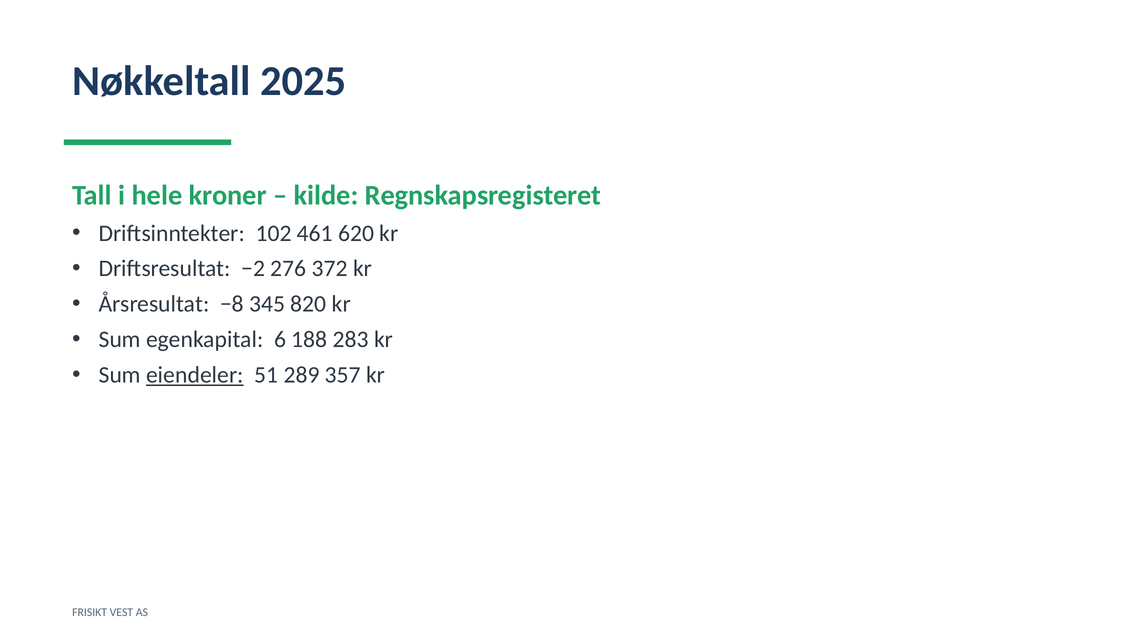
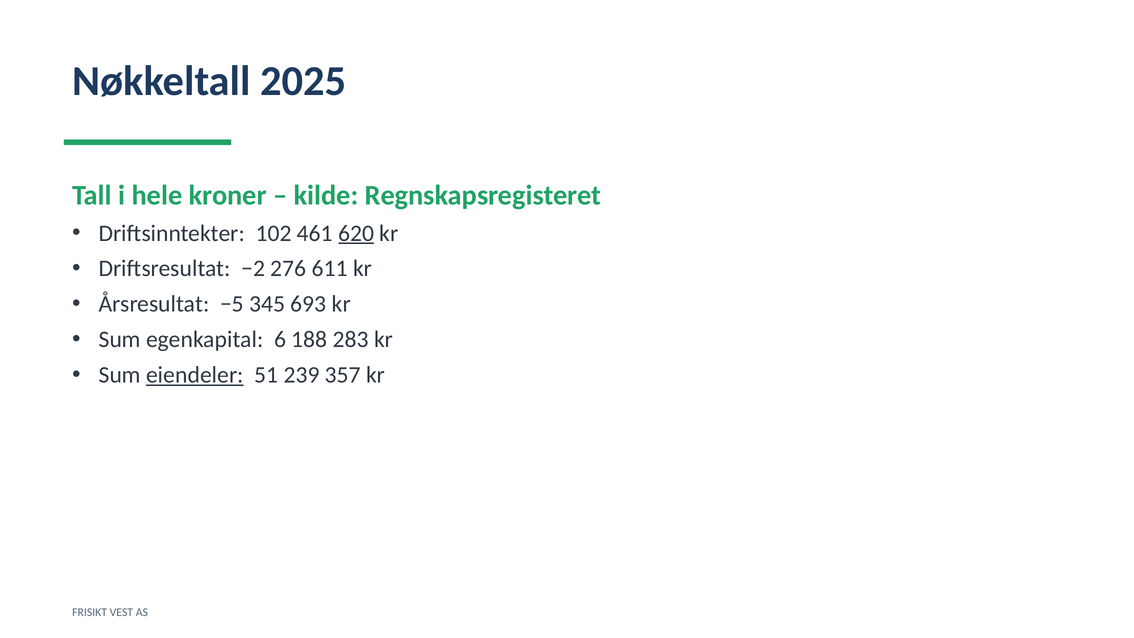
620 underline: none -> present (356, 233)
372: 372 -> 611 (330, 269)
−8: −8 -> −5 (232, 304)
820: 820 -> 693 (308, 304)
289: 289 -> 239 (302, 375)
